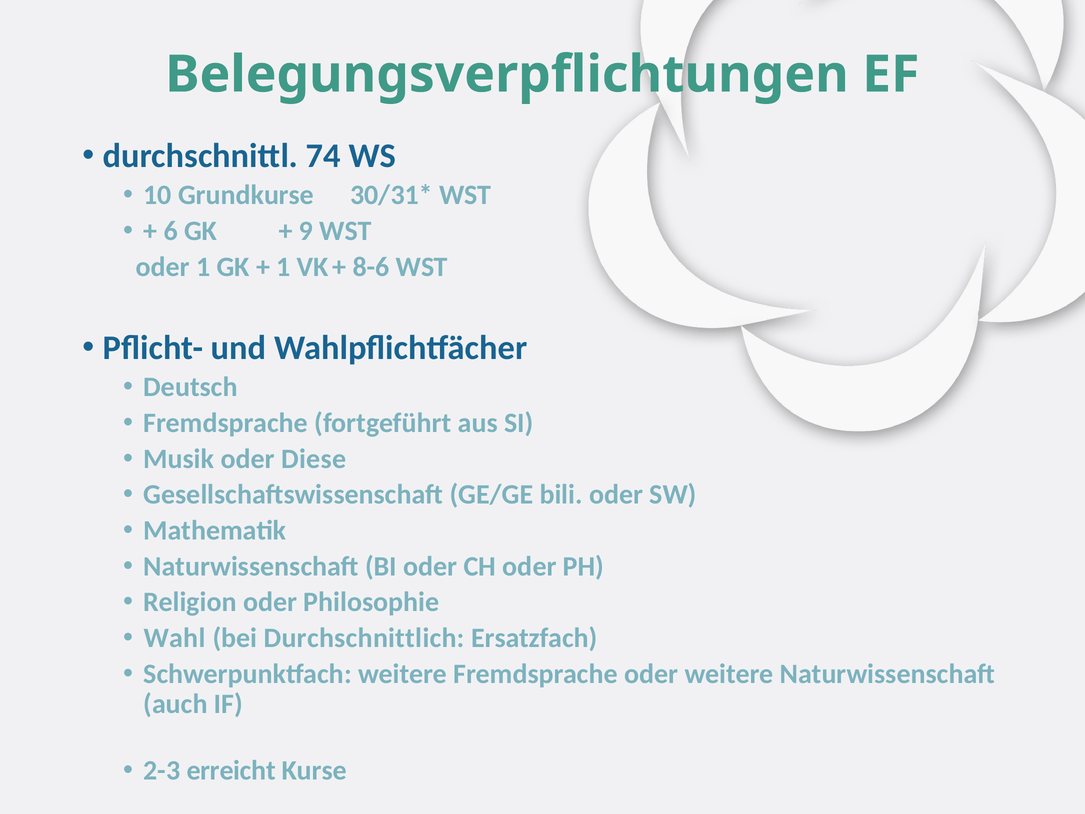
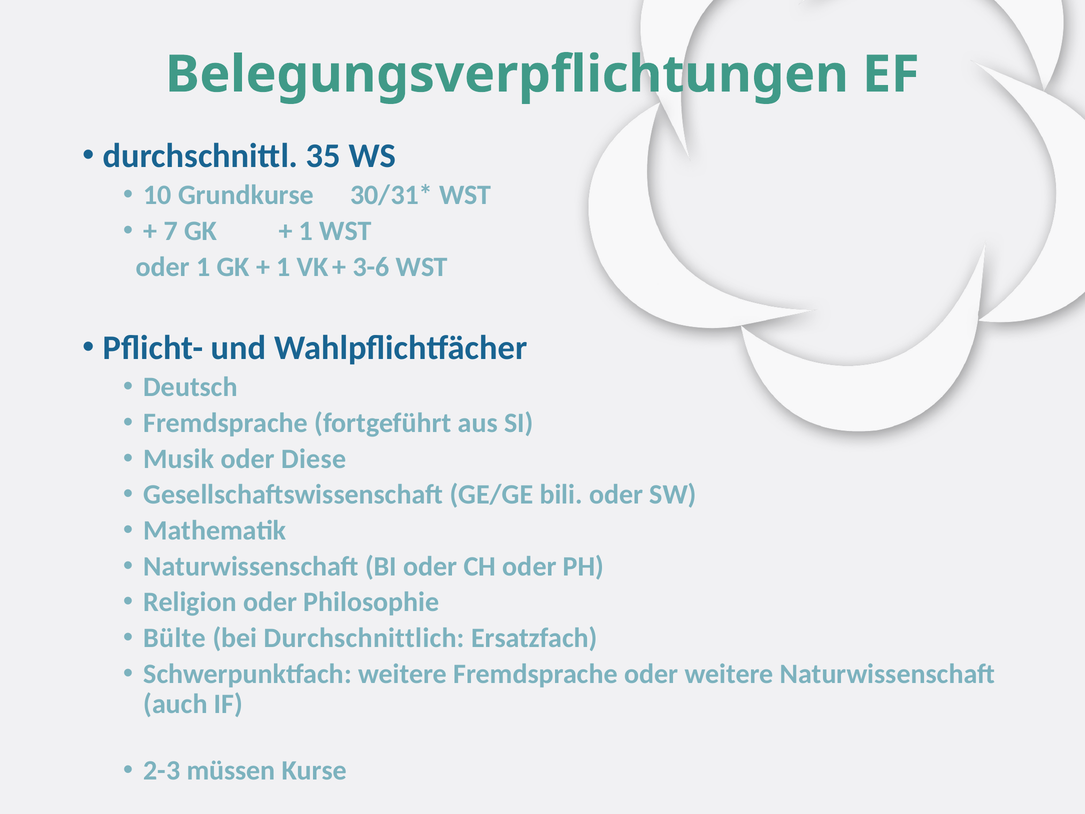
74: 74 -> 35 (323, 156)
6: 6 -> 7 (171, 231)
9: 9 -> 1 (306, 231)
8-6: 8-6 -> 3-6 (371, 267)
Wahl: Wahl -> Bülte (175, 638)
erreicht: erreicht -> müssen (231, 770)
